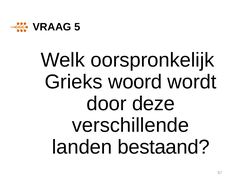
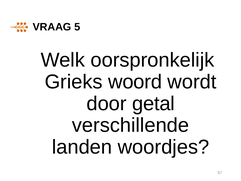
deze: deze -> getal (153, 103)
bestaand: bestaand -> woordjes (163, 147)
